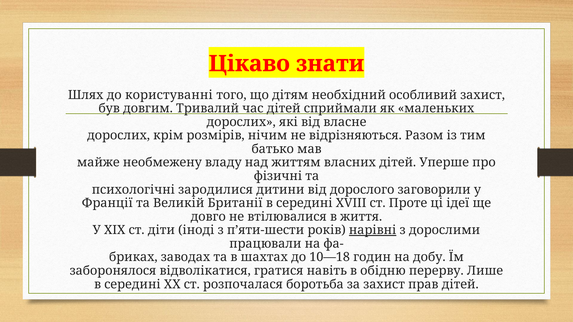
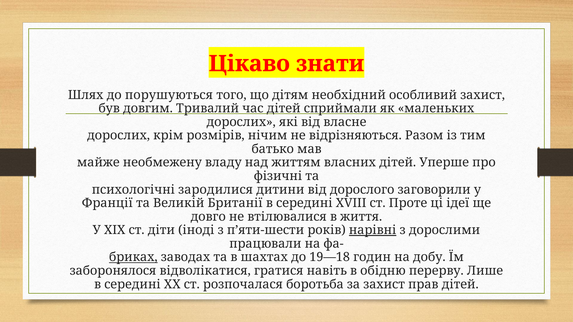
користуванні: користуванні -> порушуються (169, 95)
бриках underline: none -> present (133, 257)
10—18: 10—18 -> 19—18 (330, 257)
